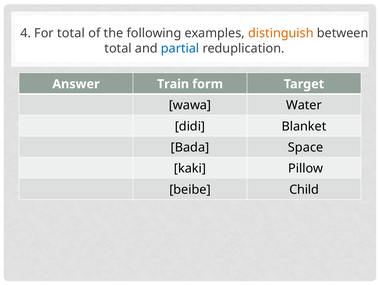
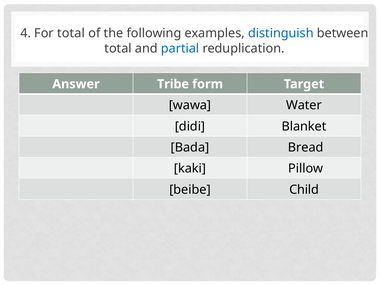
distinguish colour: orange -> blue (281, 33)
Train: Train -> Tribe (173, 84)
Space: Space -> Bread (306, 147)
